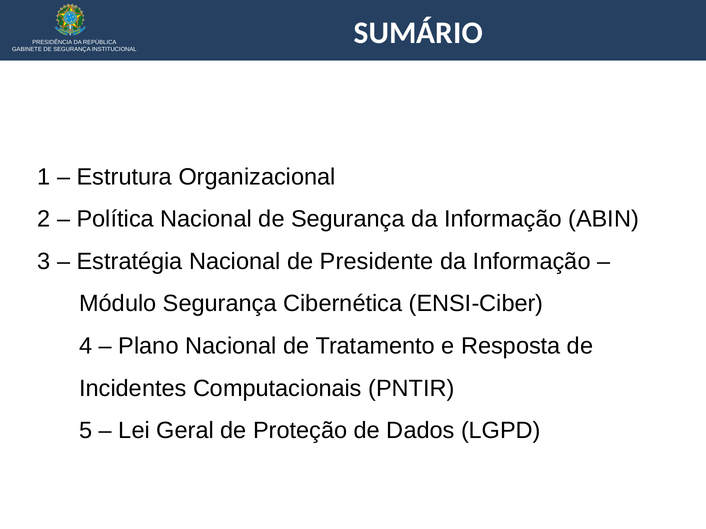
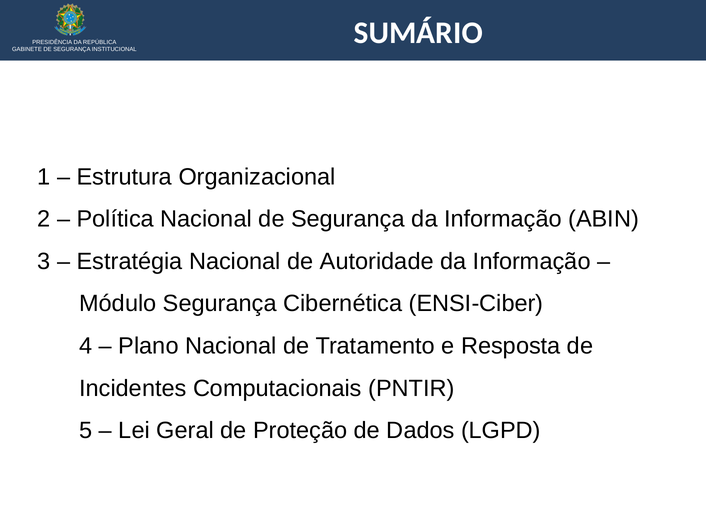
Presidente: Presidente -> Autoridade (377, 262)
